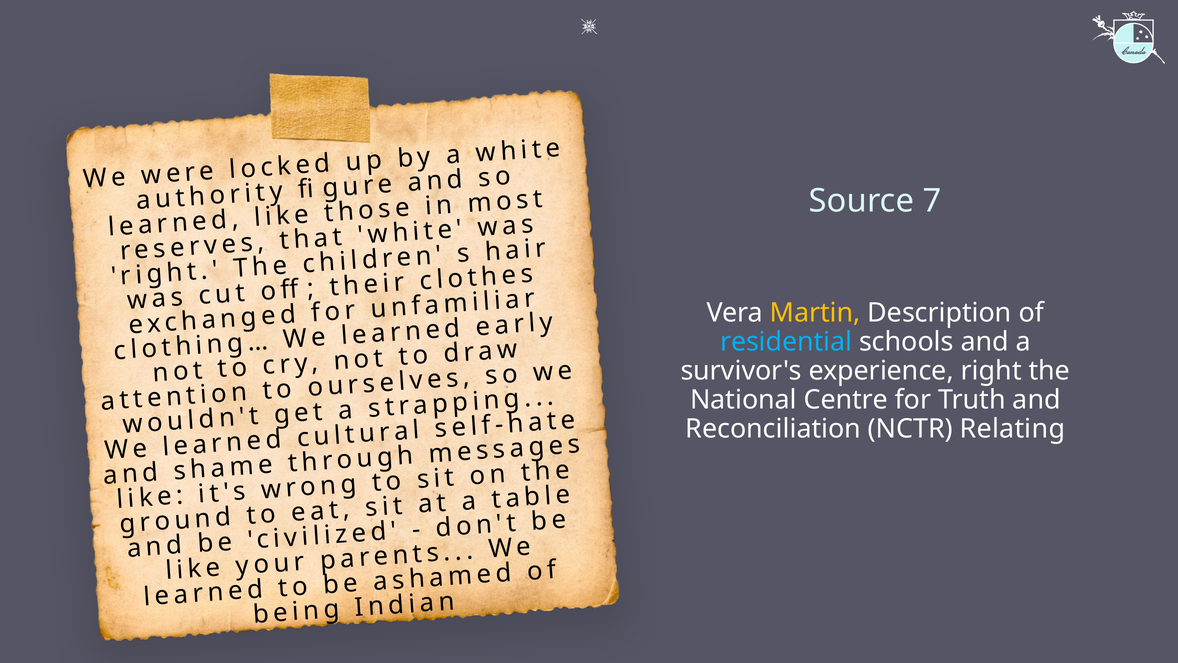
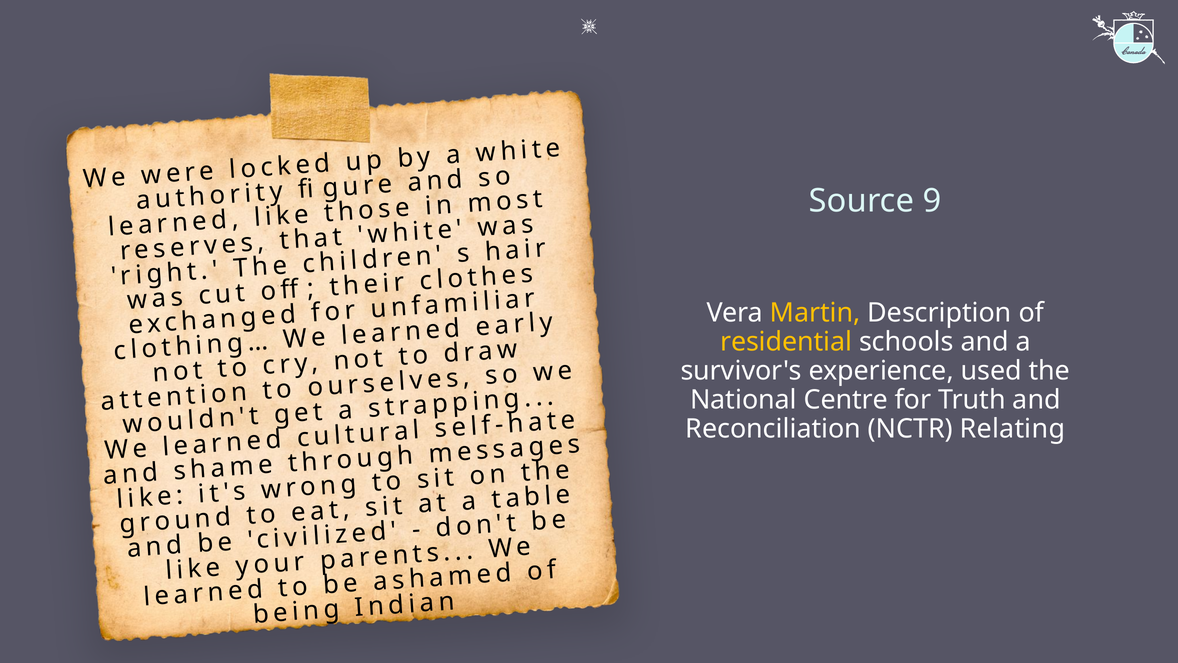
7: 7 -> 9 (932, 201)
residential colour: light blue -> yellow (786, 341)
experience right: right -> used (991, 370)
